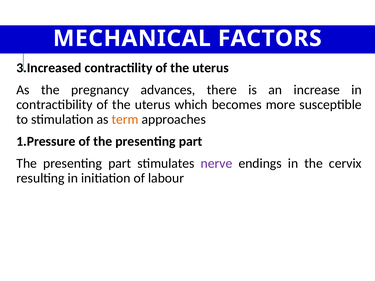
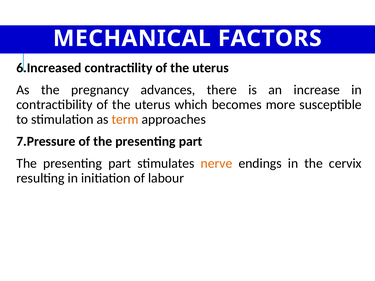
3.Increased: 3.Increased -> 6.Increased (49, 68)
1.Pressure: 1.Pressure -> 7.Pressure (46, 142)
nerve colour: purple -> orange (216, 164)
